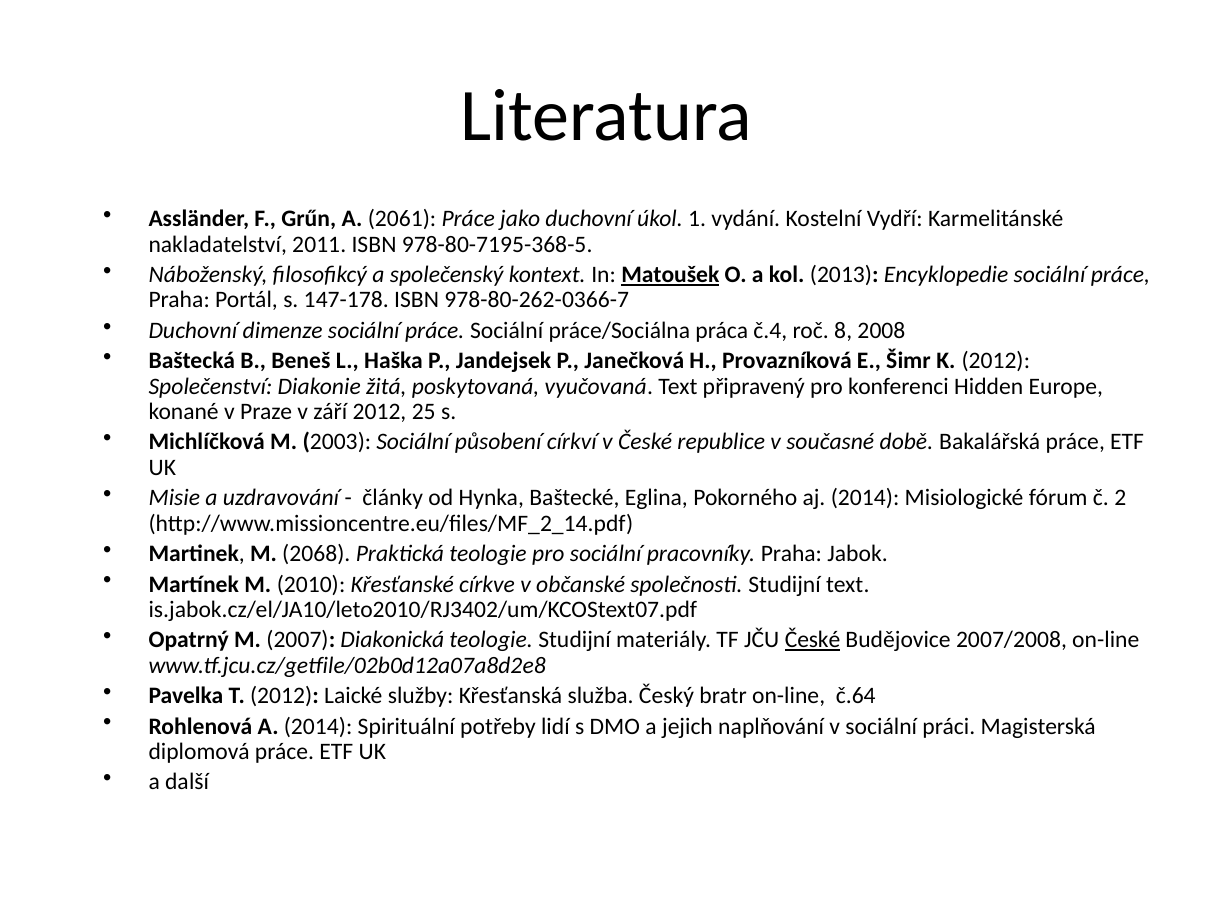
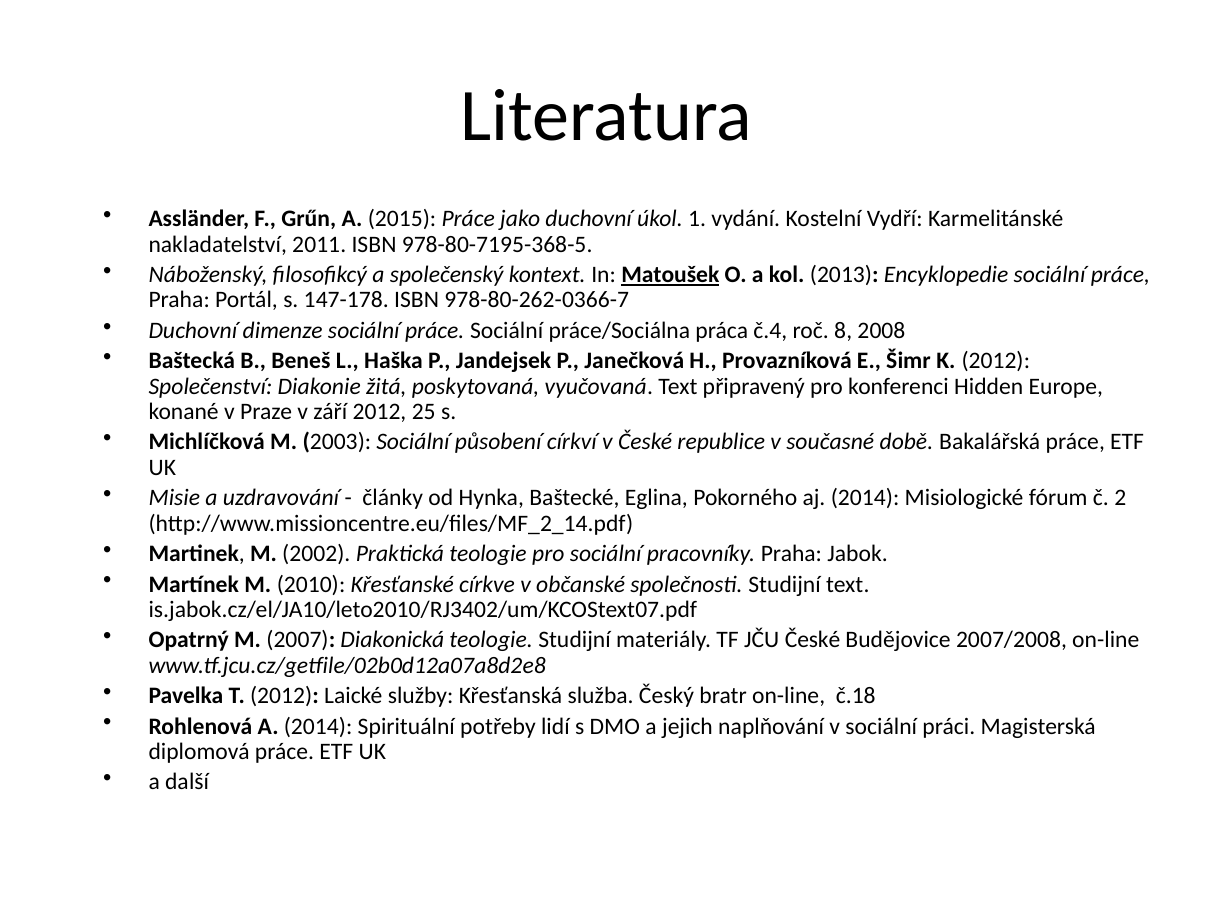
2061: 2061 -> 2015 (402, 219)
2068: 2068 -> 2002 (316, 554)
České underline: present -> none (813, 640)
č.64: č.64 -> č.18 (856, 696)
